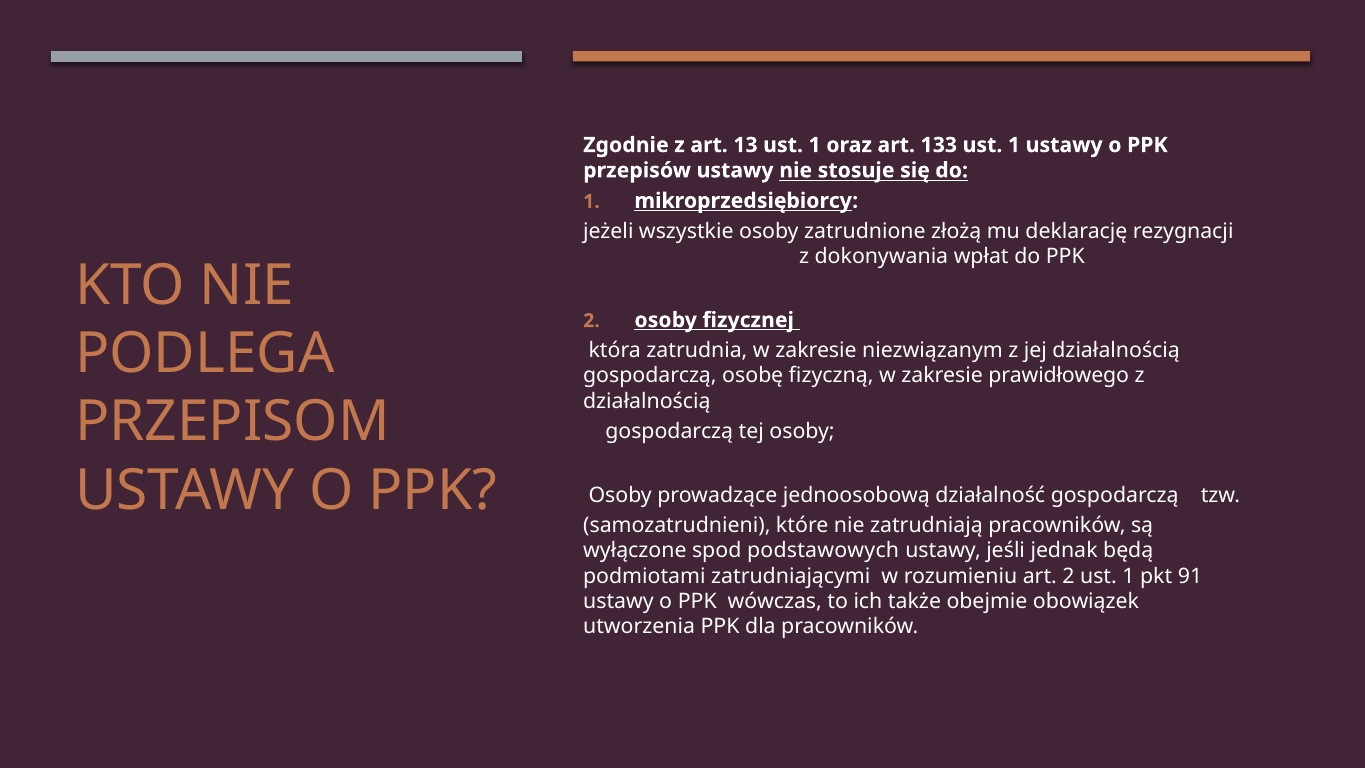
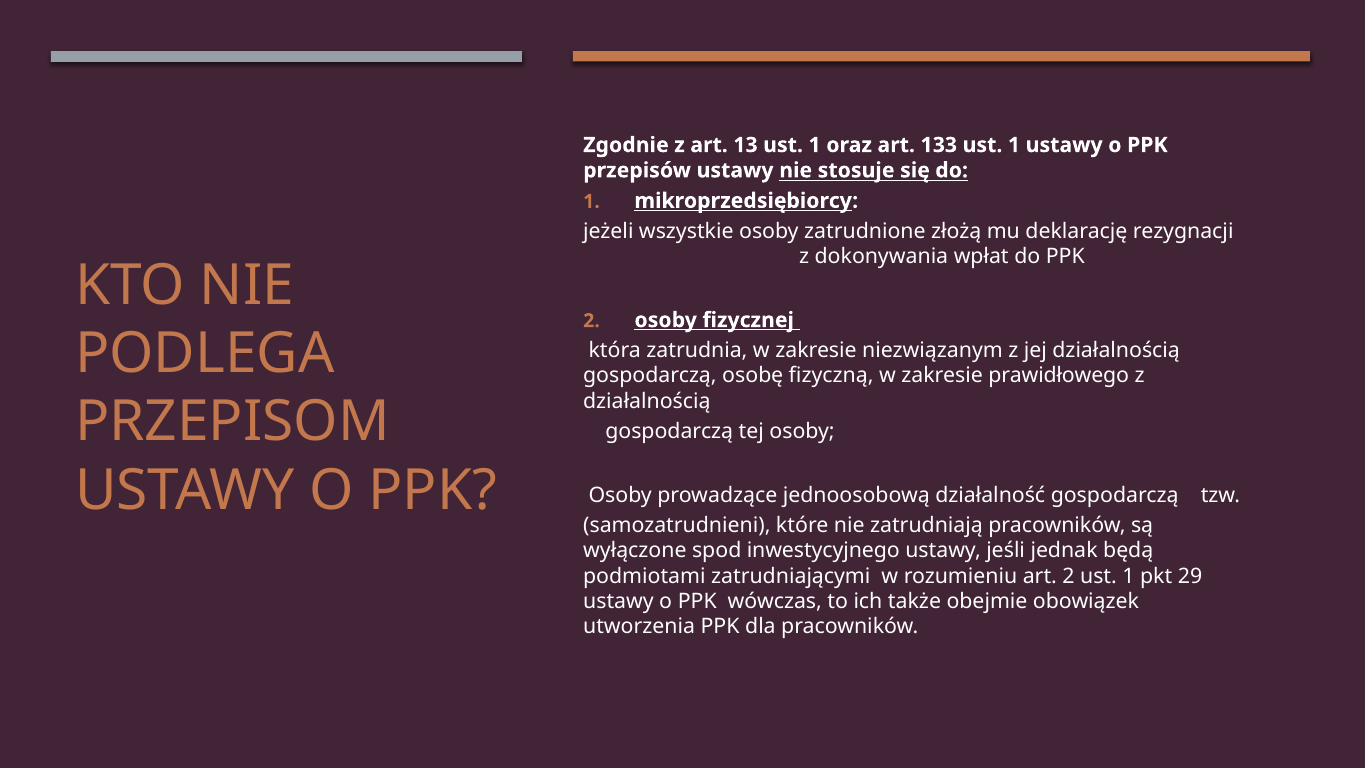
podstawowych: podstawowych -> inwestycyjnego (823, 551)
91: 91 -> 29 (1190, 576)
